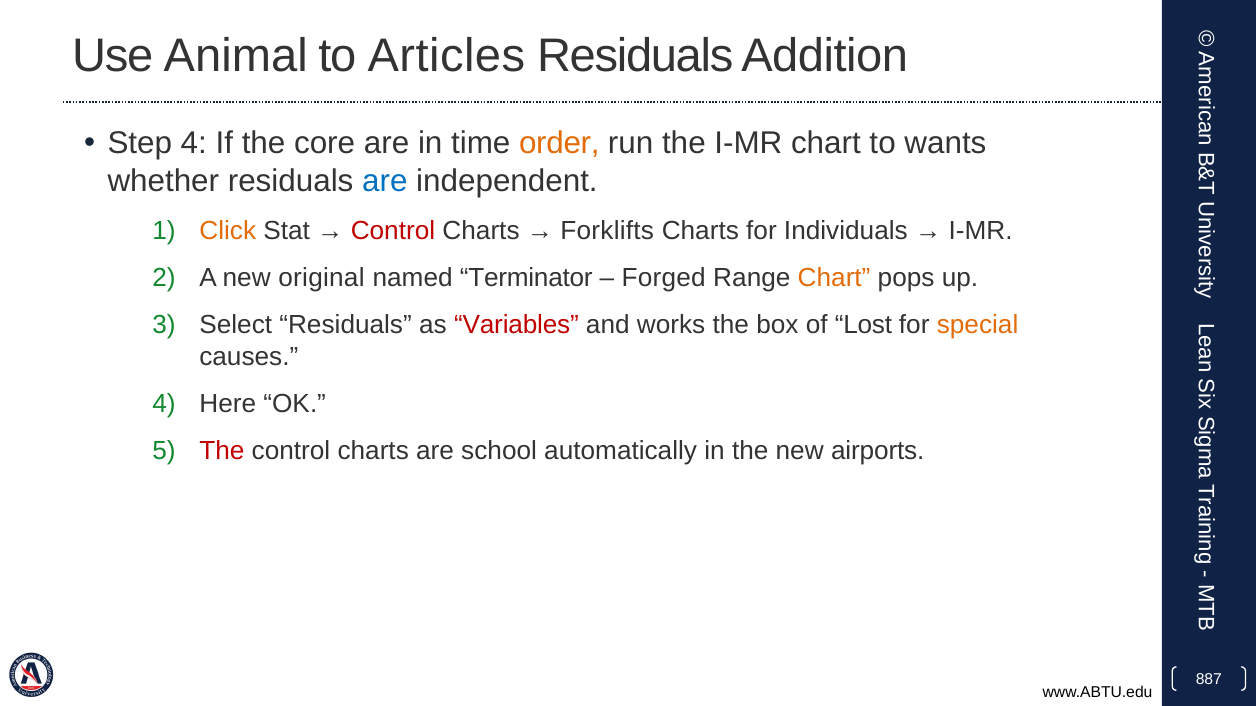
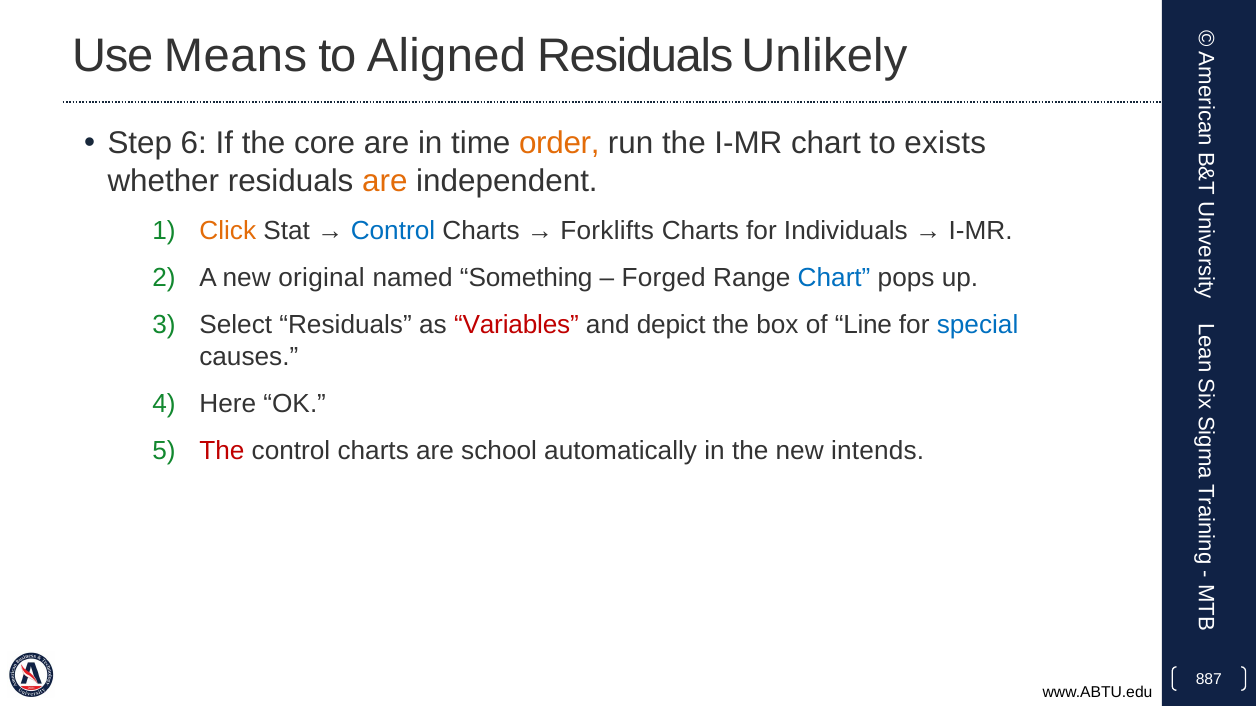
Animal: Animal -> Means (236, 56)
Articles: Articles -> Aligned (446, 56)
Addition: Addition -> Unlikely (824, 56)
Step 4: 4 -> 6 (194, 144)
wants: wants -> exists (945, 144)
are colour: blue -> orange (385, 181)
Control colour: red -> blue (393, 231)
Terminator: Terminator -> Something (526, 278)
Chart colour: orange -> blue (834, 278)
works: works -> depict (671, 325)
Lost: Lost -> Line (863, 325)
special colour: orange -> blue (978, 325)
airports: airports -> intends (878, 451)
